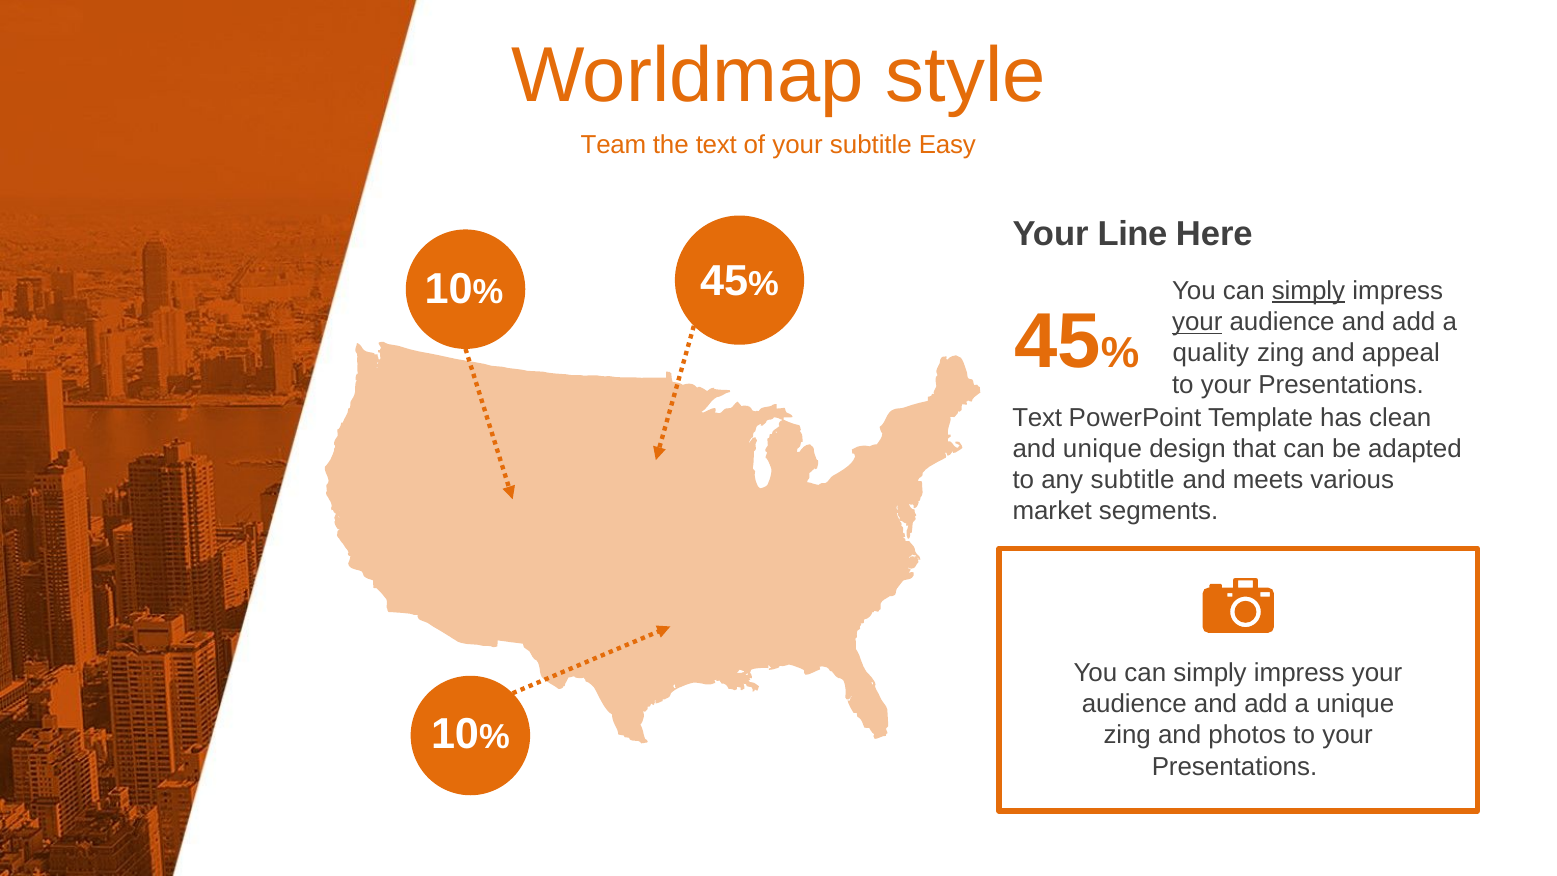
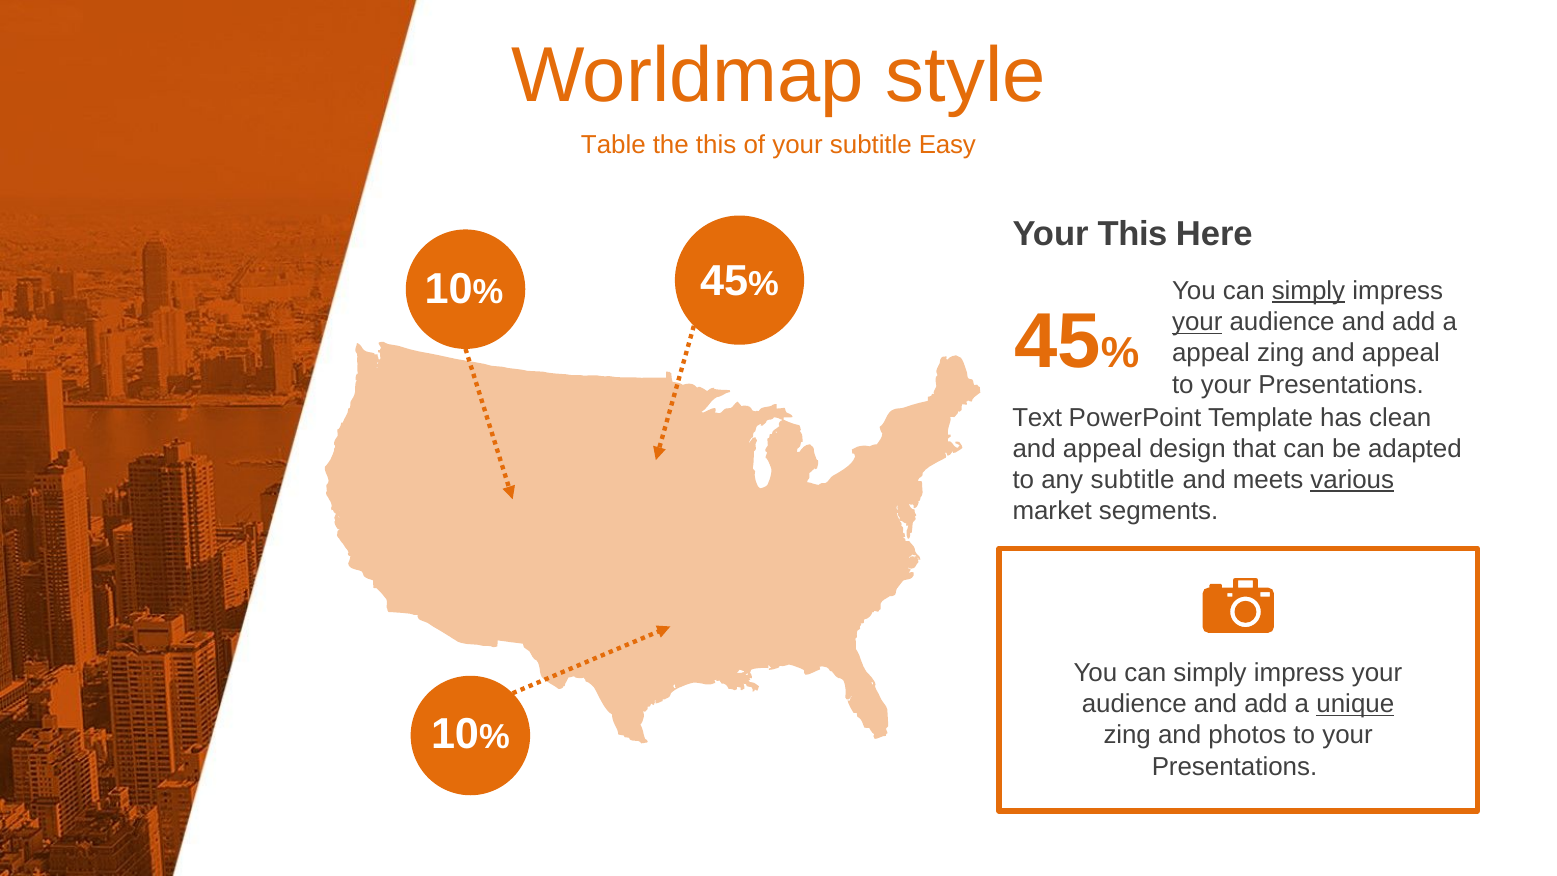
Team: Team -> Table (613, 145)
the text: text -> this (716, 145)
Your Line: Line -> This (1132, 234)
quality: quality -> appeal (1211, 353)
unique: unique -> appeal (1102, 449)
various underline: none -> present (1352, 480)
unique underline: none -> present (1355, 704)
